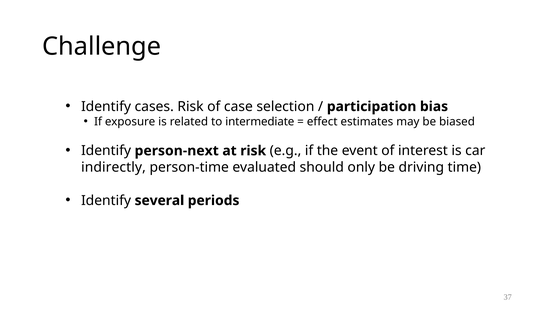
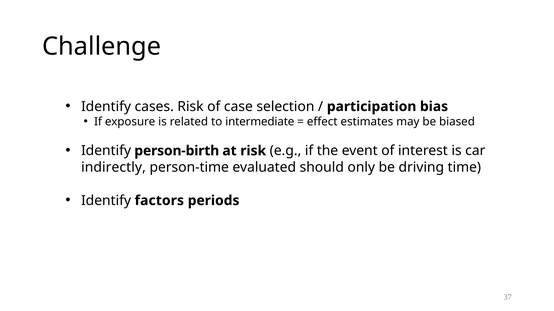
person-next: person-next -> person-birth (177, 151)
several: several -> factors (159, 201)
